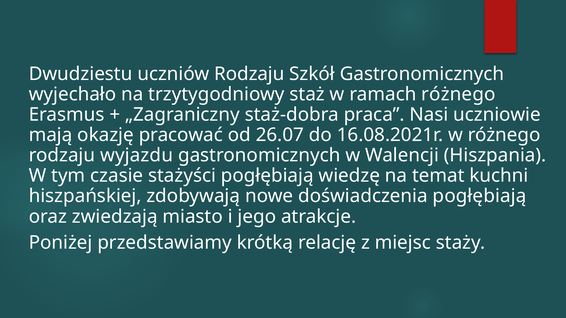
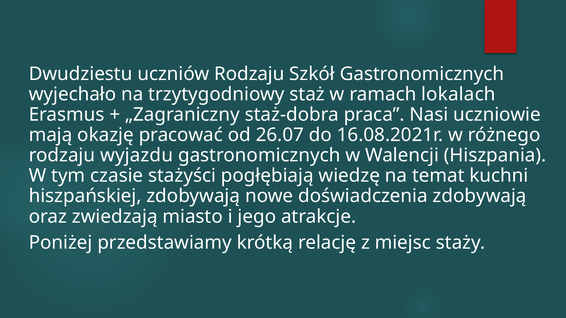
ramach różnego: różnego -> lokalach (458, 94)
doświadczenia pogłębiają: pogłębiają -> zdobywają (480, 196)
